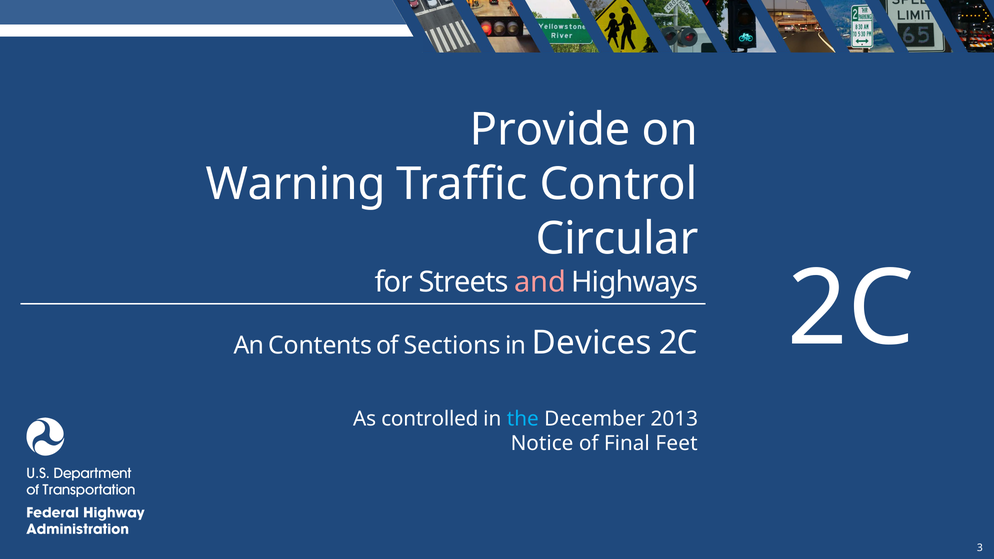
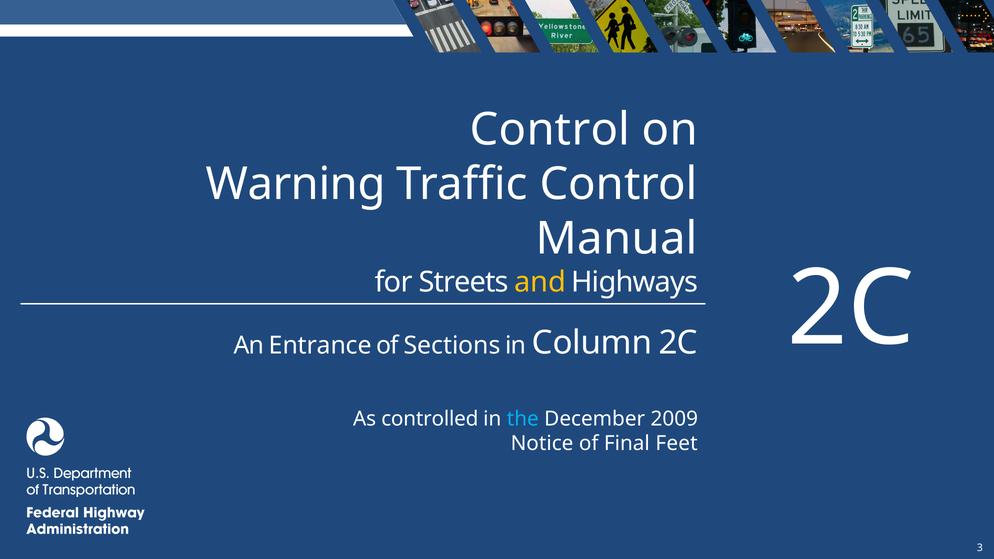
Provide: Provide -> Control (550, 130)
Circular: Circular -> Manual (617, 239)
and colour: pink -> yellow (540, 282)
Contents: Contents -> Entrance (320, 345)
Devices: Devices -> Column (592, 343)
2013: 2013 -> 2009 (674, 419)
